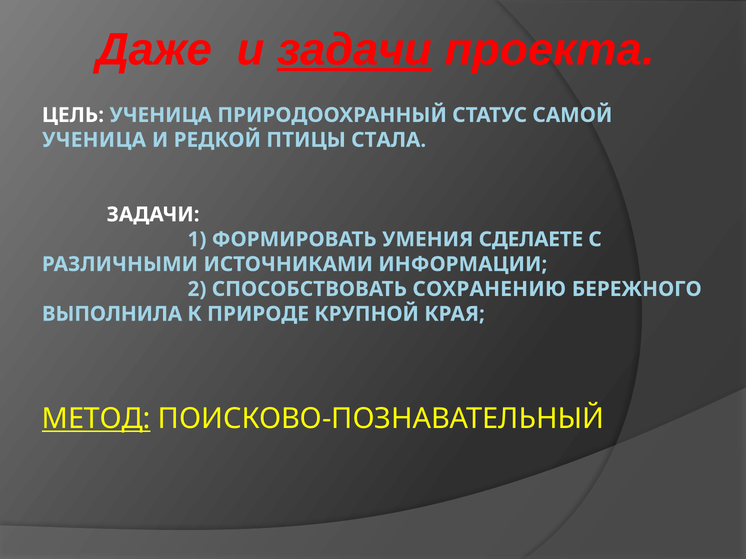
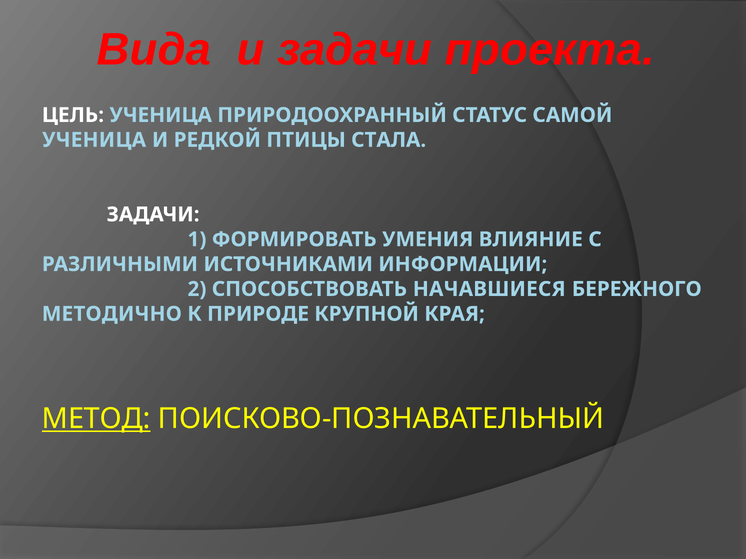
Даже: Даже -> Вида (154, 50)
задачи underline: present -> none (355, 50)
СДЕЛАЕТЕ: СДЕЛАЕТЕ -> ВЛИЯНИЕ (531, 240)
СОХРАНЕНИЮ: СОХРАНЕНИЮ -> НАЧАВШИЕСЯ (489, 289)
ВЫПОЛНИЛА: ВЫПОЛНИЛА -> МЕТОДИЧНО (112, 314)
